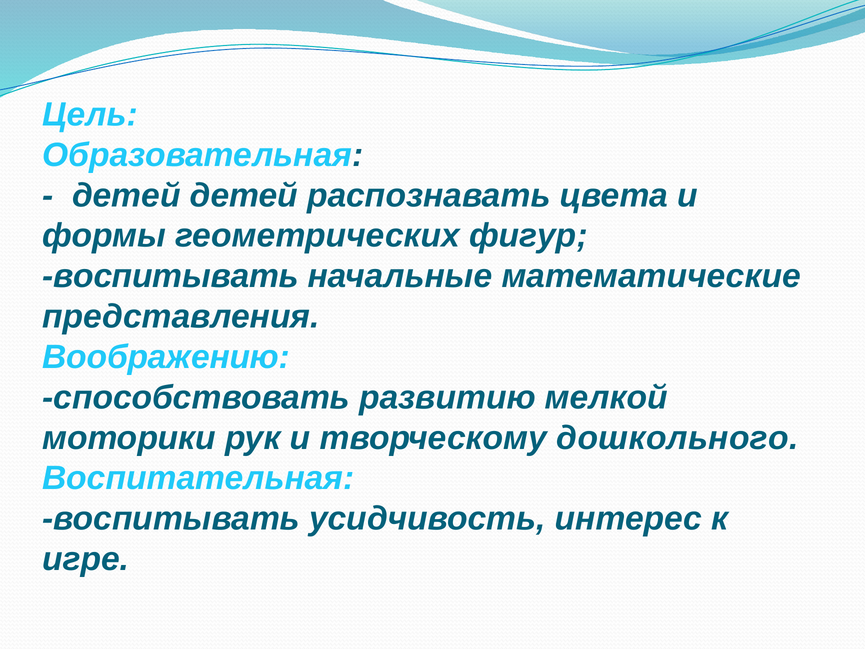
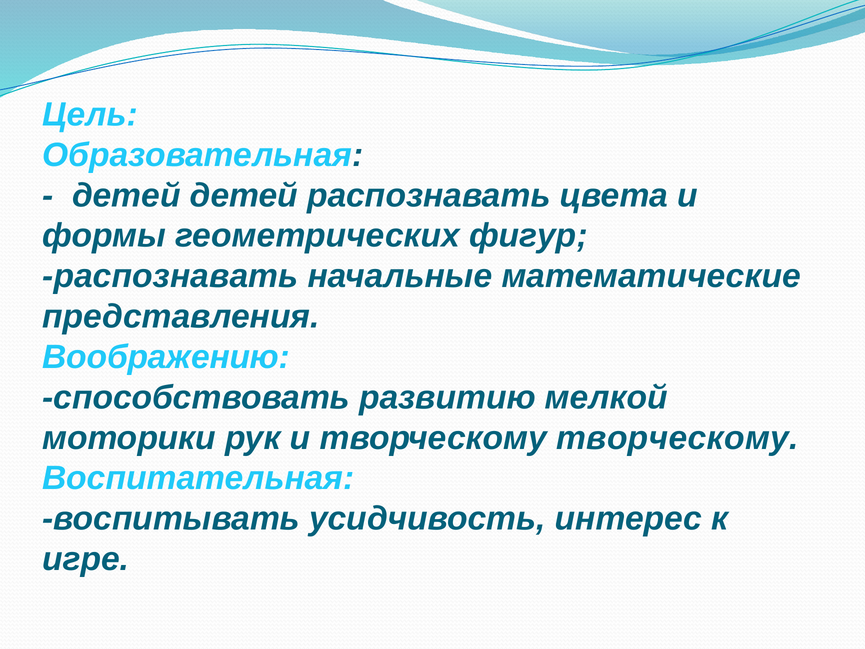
воспитывать: воспитывать -> распознавать (170, 276)
творческому дошкольного: дошкольного -> творческому (677, 438)
